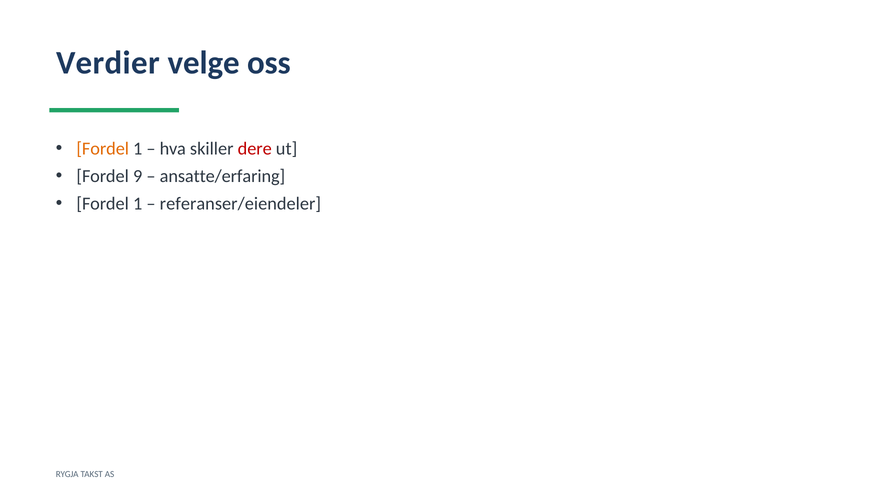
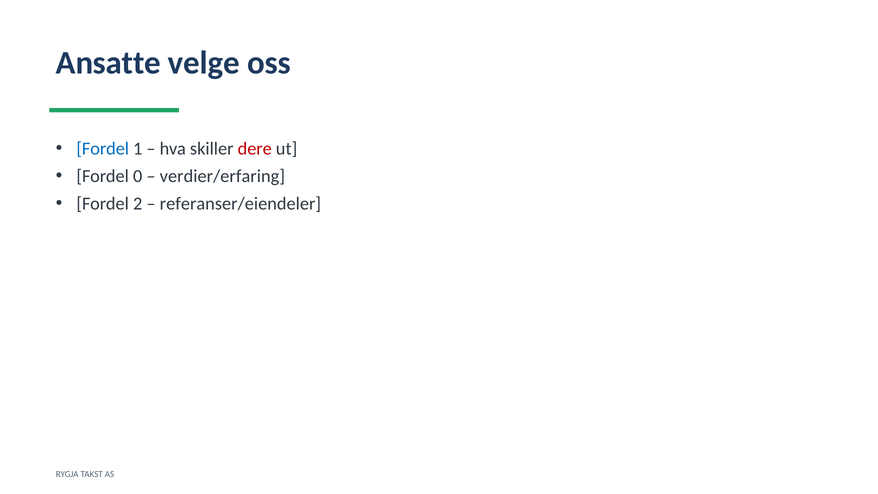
Verdier: Verdier -> Ansatte (108, 63)
Fordel colour: orange -> blue (103, 149)
9: 9 -> 0 (138, 176)
ansatte/erfaring: ansatte/erfaring -> verdier/erfaring (222, 176)
1: 1 -> 2 (138, 204)
